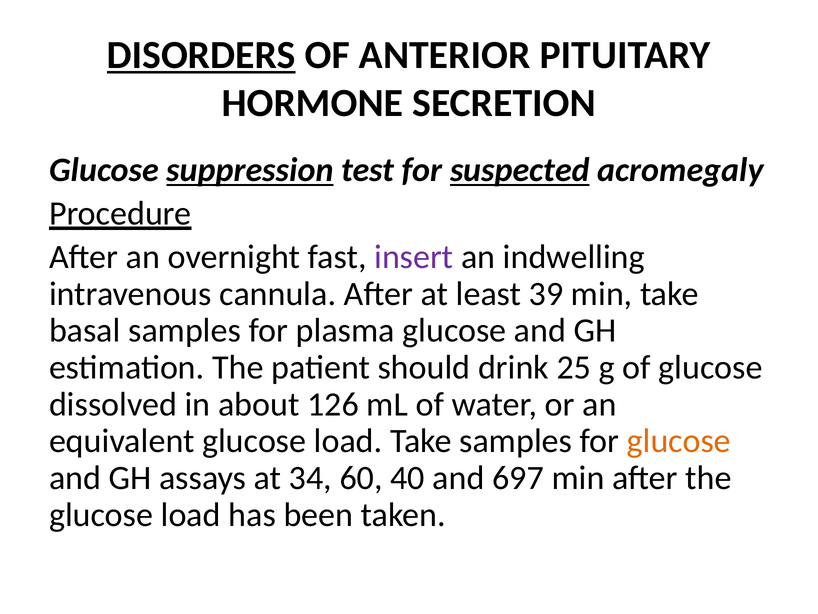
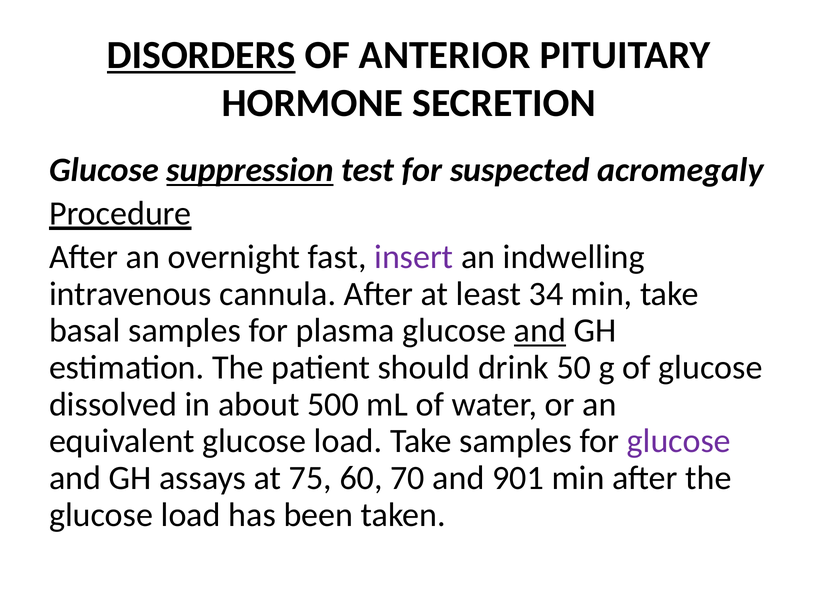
suspected underline: present -> none (520, 170)
39: 39 -> 34 (546, 294)
and underline: none -> present (540, 330)
25: 25 -> 50 (574, 367)
126: 126 -> 500 (333, 404)
glucose colour: orange -> purple (679, 441)
34: 34 -> 75 (310, 478)
40: 40 -> 70 (407, 478)
697: 697 -> 901 (518, 478)
